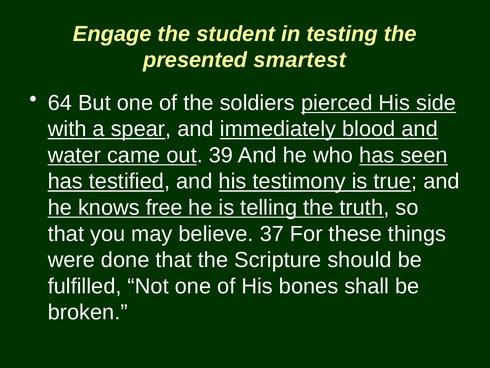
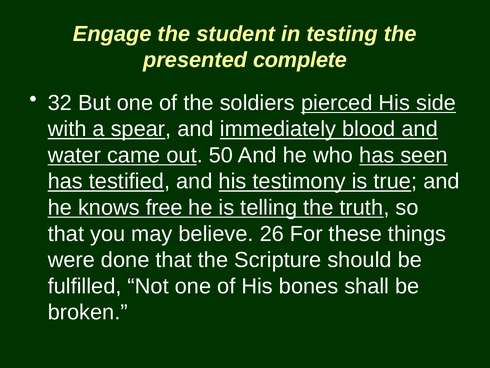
smartest: smartest -> complete (300, 60)
64: 64 -> 32 (60, 103)
39: 39 -> 50 (221, 155)
37: 37 -> 26 (272, 233)
